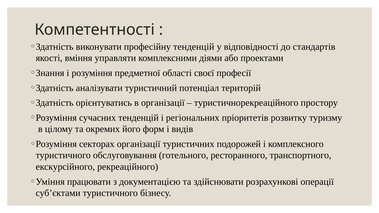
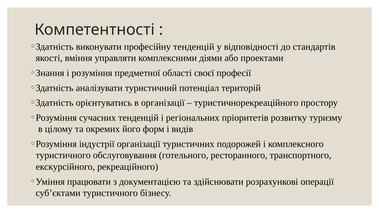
секторах: секторах -> індустрії (97, 144)
